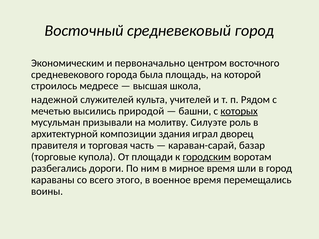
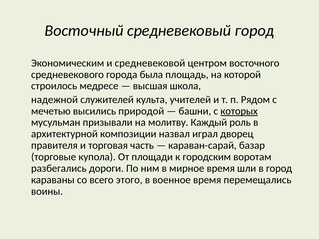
первоначально: первоначально -> средневековой (150, 63)
Силуэте: Силуэте -> Каждый (209, 123)
здания: здания -> назвал (174, 134)
городским underline: present -> none (207, 157)
